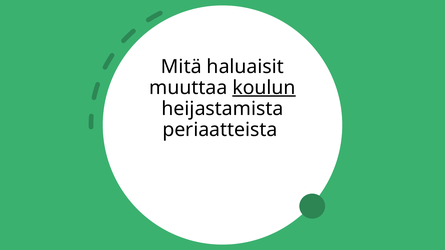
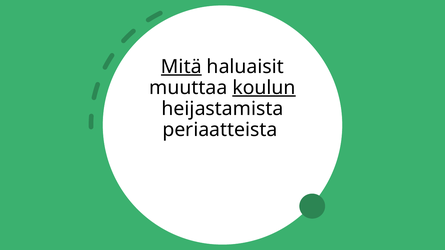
Mitä underline: none -> present (181, 67)
